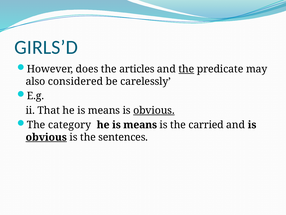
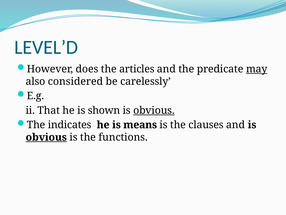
GIRLS’D: GIRLS’D -> LEVEL’D (46, 47)
the underline: present -> none (186, 69)
may underline: none -> present (257, 69)
That he is means: means -> shown (104, 110)
category: category -> indicates (70, 125)
carried: carried -> clauses (206, 125)
sentences: sentences -> functions (123, 137)
